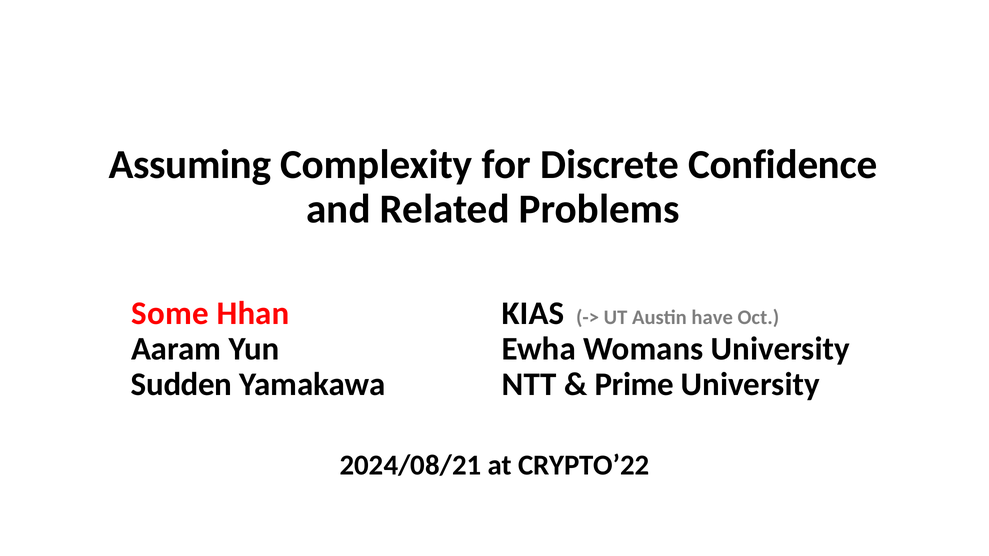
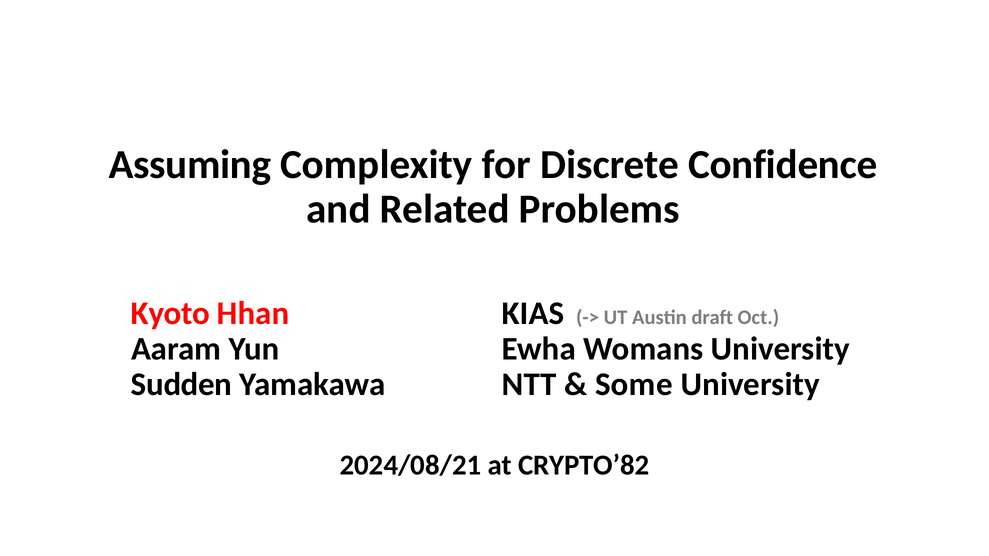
Some: Some -> Kyoto (170, 314)
have: have -> draft (712, 318)
Prime: Prime -> Some (634, 385)
CRYPTO’22: CRYPTO’22 -> CRYPTO’82 (584, 465)
